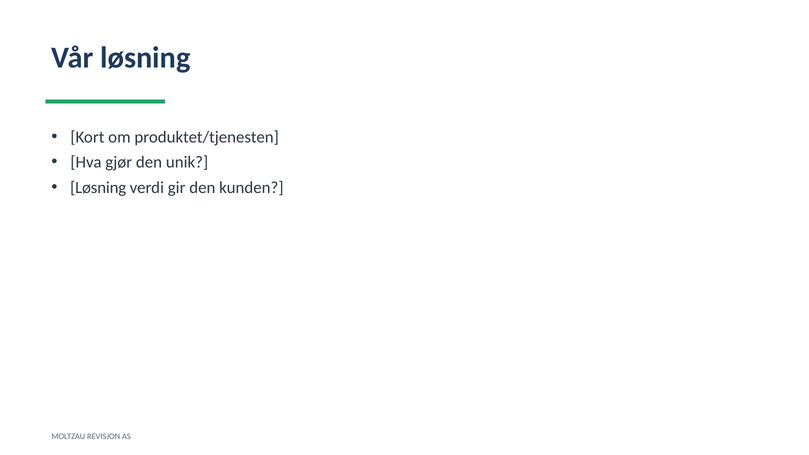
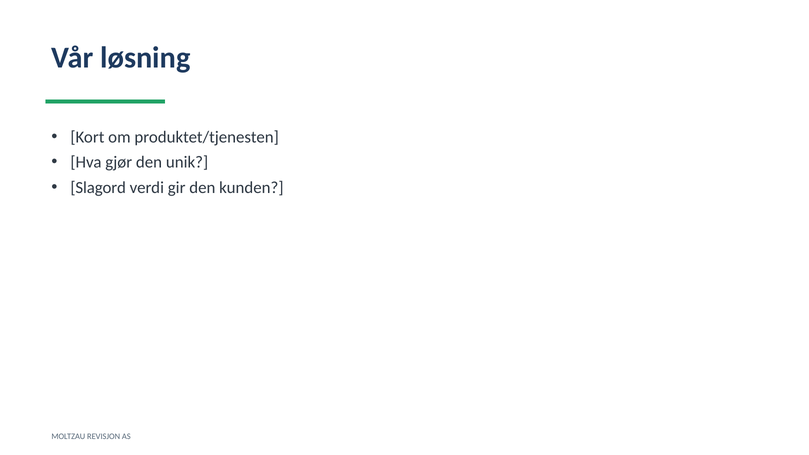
Løsning: Løsning -> Slagord (98, 188)
